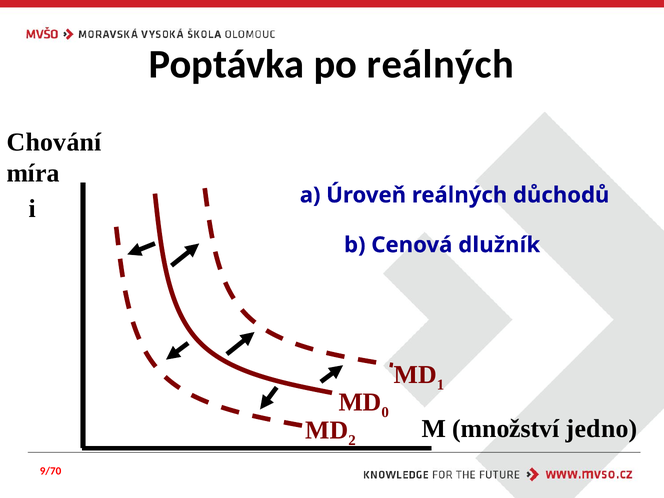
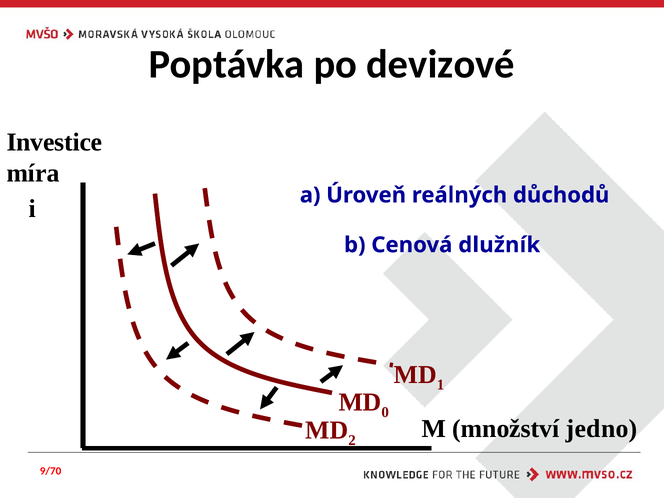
po reálných: reálných -> devizové (441, 64)
Chování: Chování -> Investice (54, 142)
